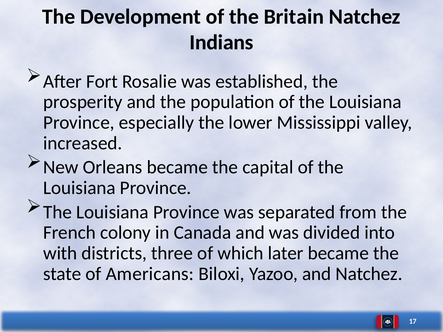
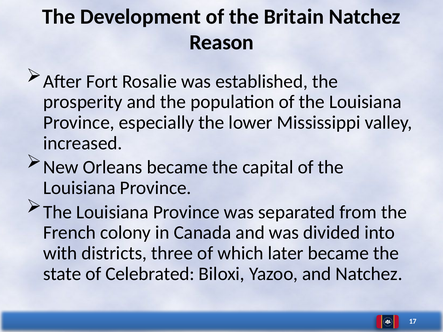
Indians: Indians -> Reason (222, 42)
Americans: Americans -> Celebrated (150, 274)
